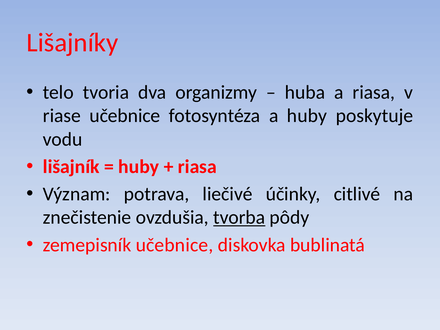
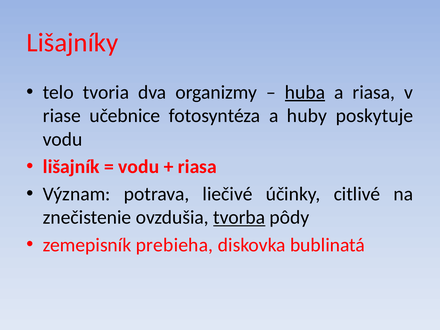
huba underline: none -> present (305, 92)
huby: huby -> vodu (139, 167)
zemepisník učebnice: učebnice -> prebieha (175, 245)
